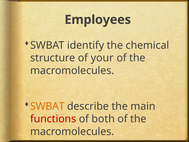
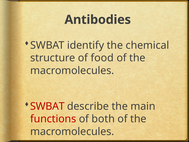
Employees: Employees -> Antibodies (98, 20)
your: your -> food (102, 58)
SWBAT colour: orange -> red (47, 106)
